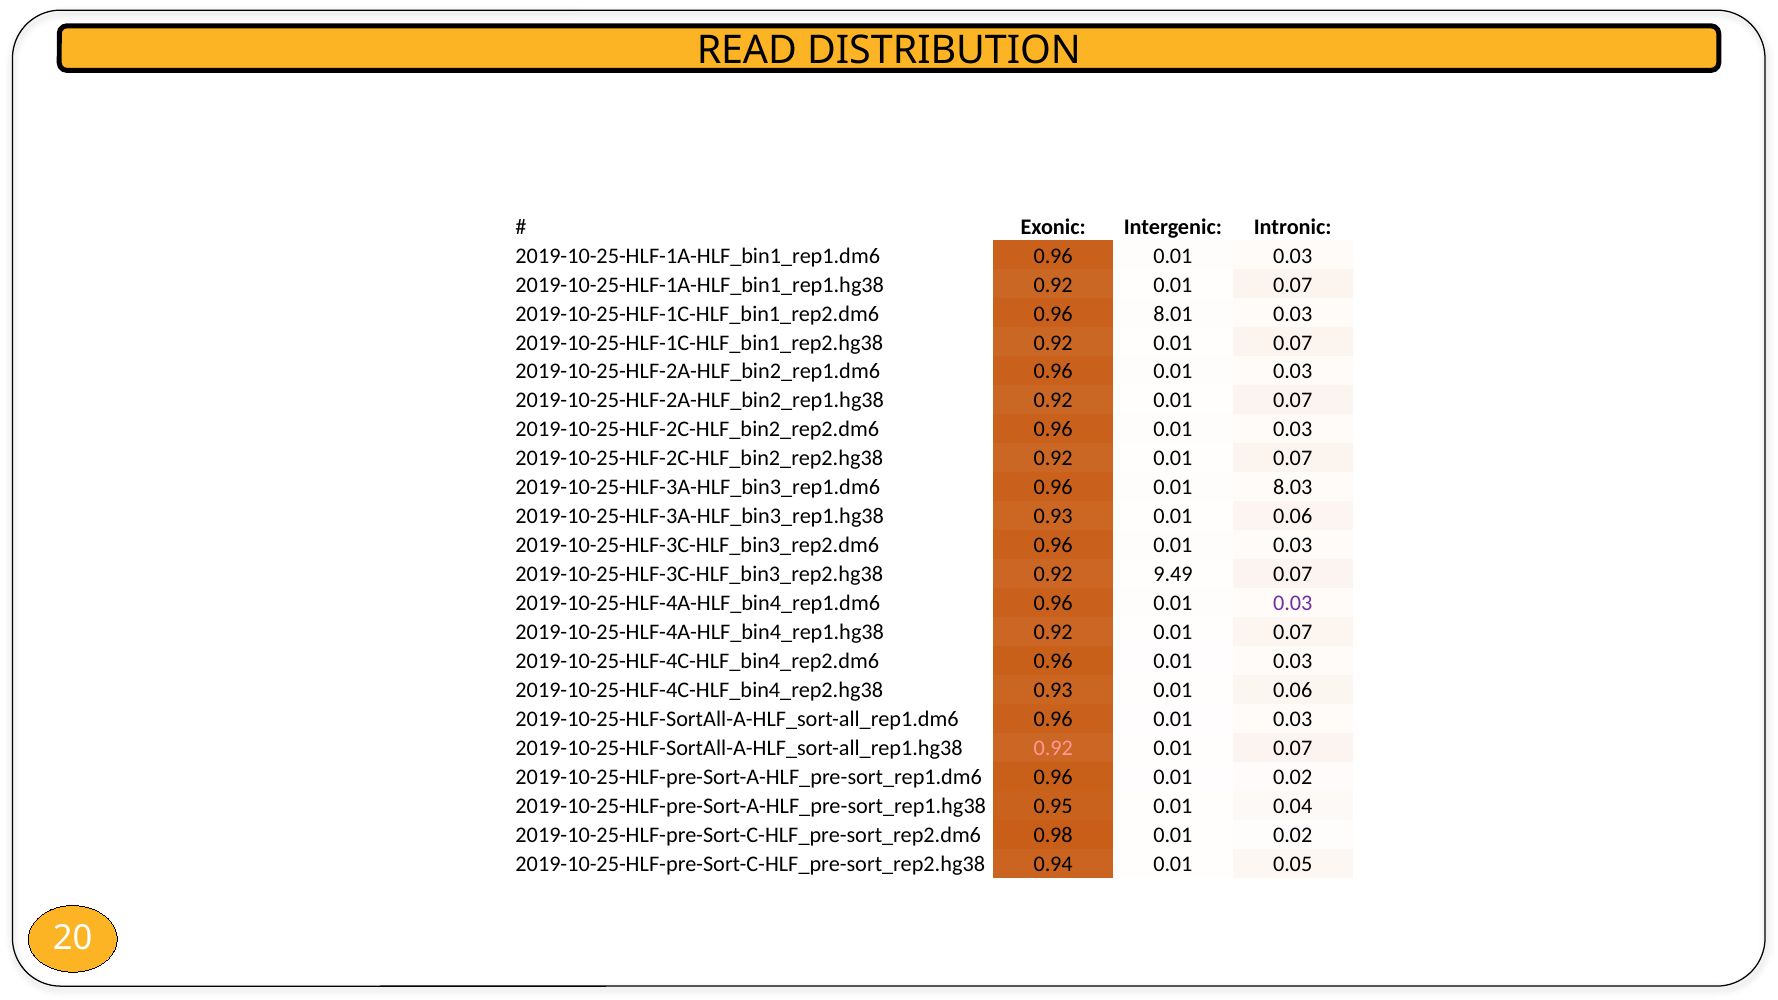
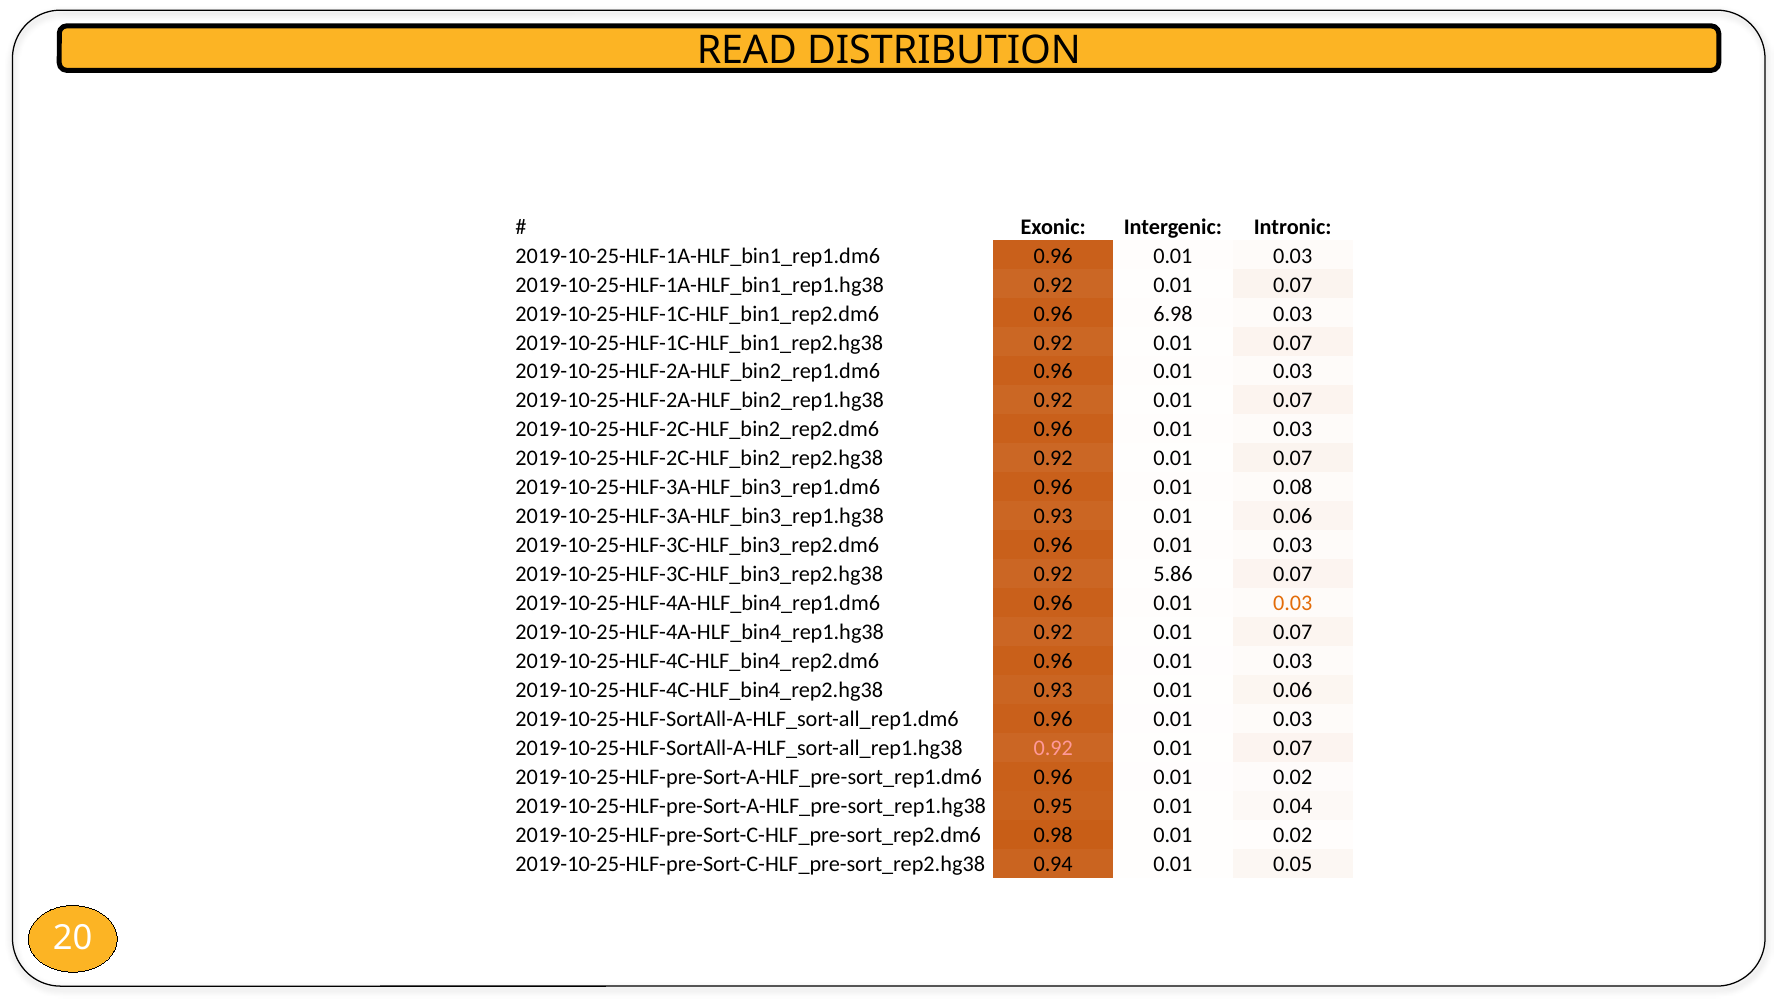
8.01: 8.01 -> 6.98 (1173, 314)
8.03: 8.03 -> 0.08 (1293, 488)
9.49: 9.49 -> 5.86 (1173, 575)
0.03 colour: purple -> orange (1293, 604)
